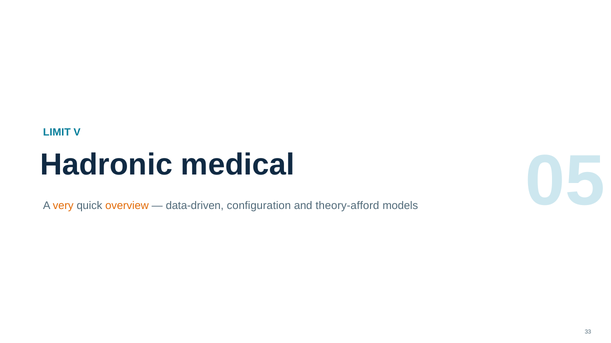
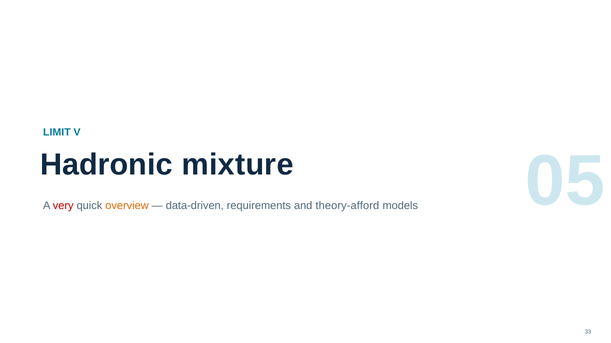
medical: medical -> mixture (238, 165)
very colour: orange -> red (63, 206)
configuration: configuration -> requirements (259, 206)
